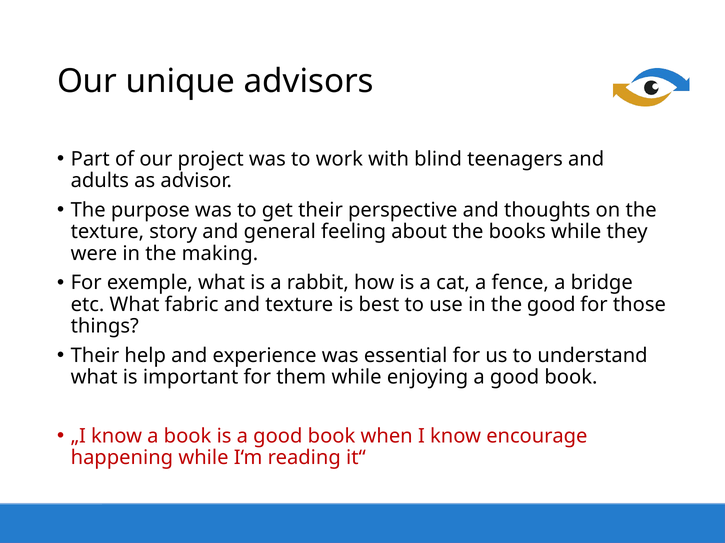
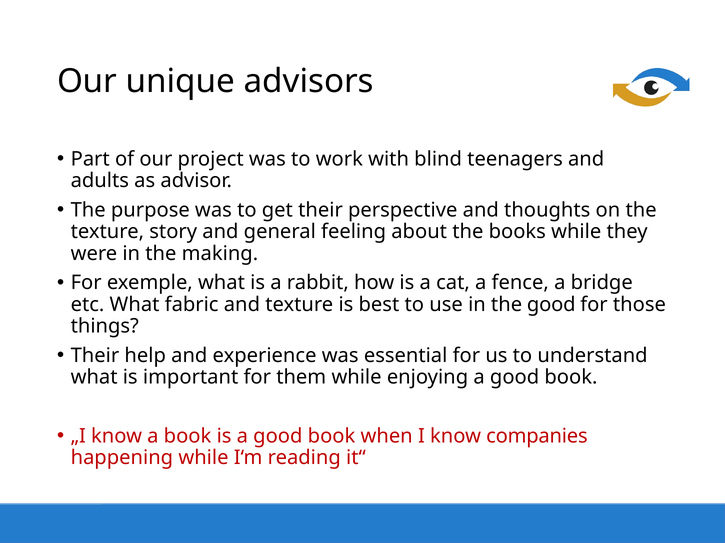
encourage: encourage -> companies (537, 437)
